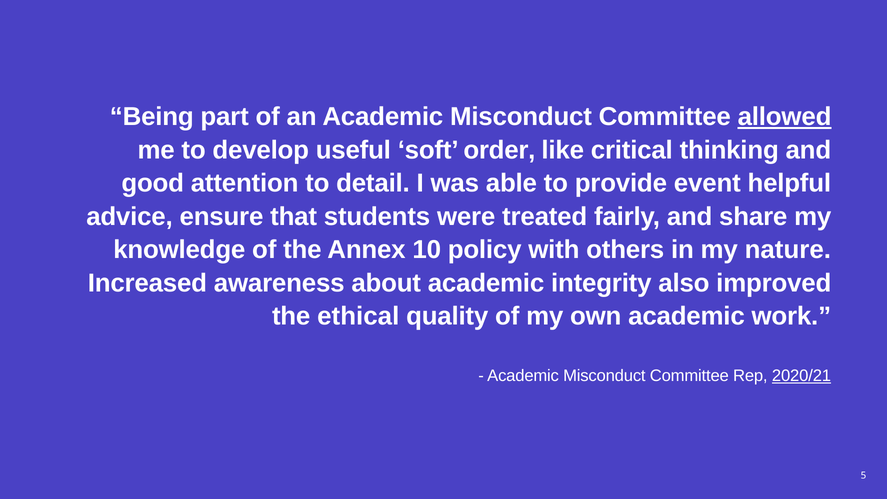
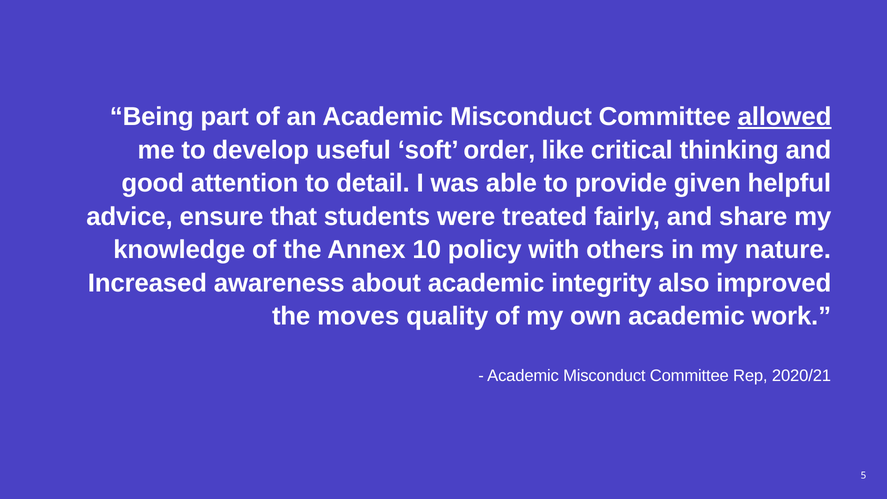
event: event -> given (707, 183)
ethical: ethical -> moves (358, 316)
2020/21 underline: present -> none (802, 376)
